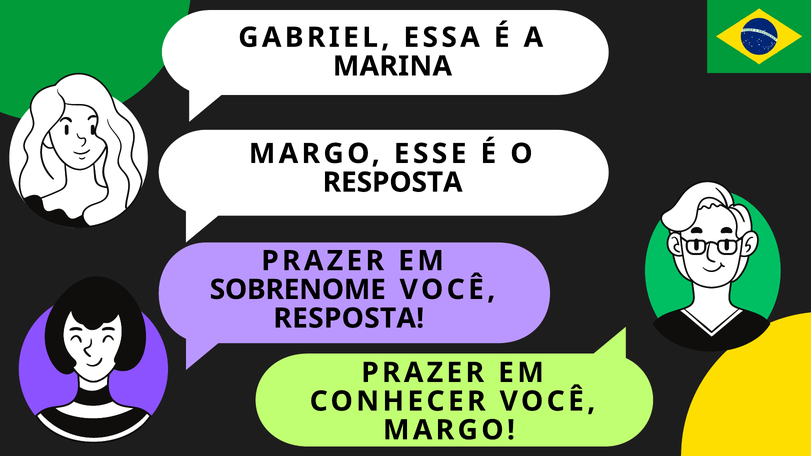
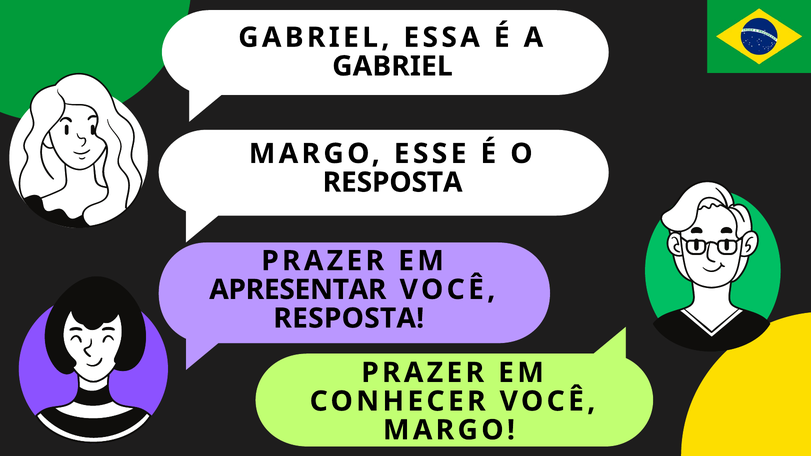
MARINA: MARINA -> GABRIEL (392, 66)
SOBRENOME: SOBRENOME -> APRESENTAR (298, 290)
